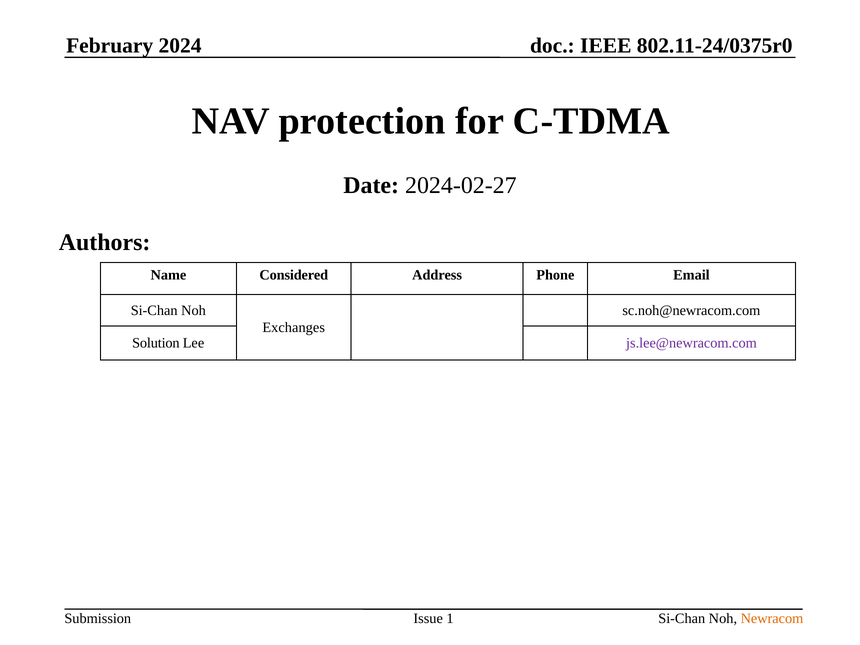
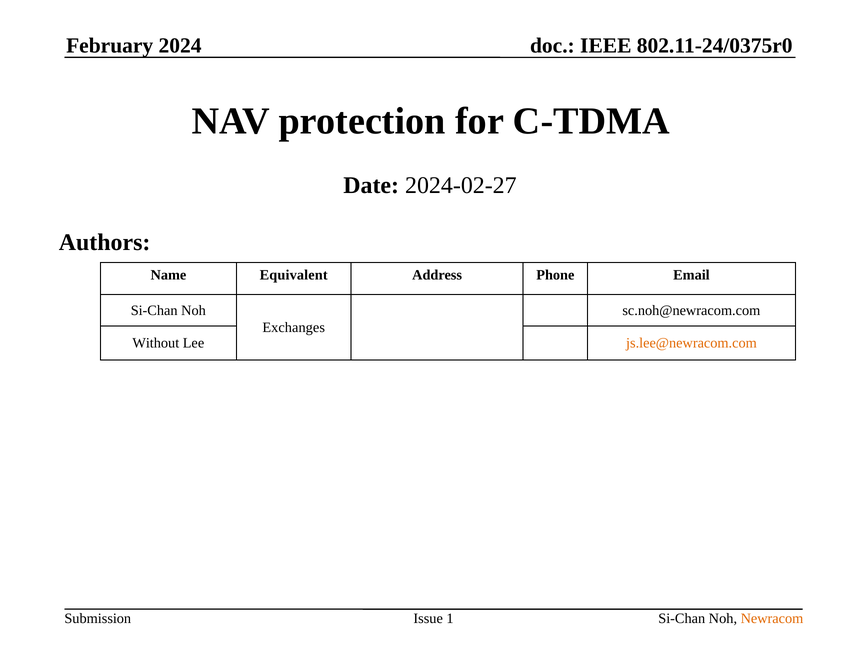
Considered: Considered -> Equivalent (294, 275)
Solution: Solution -> Without (156, 343)
js.lee@newracom.com colour: purple -> orange (691, 343)
